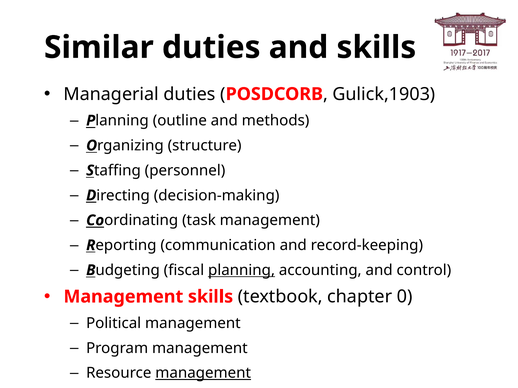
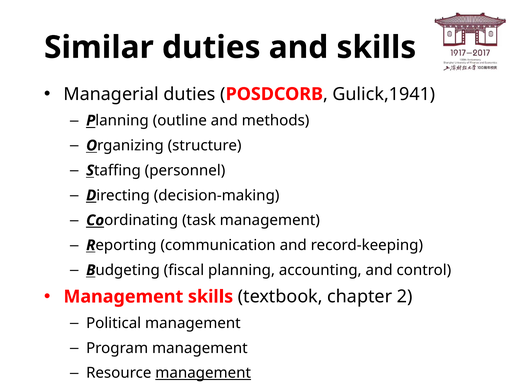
Gulick,1903: Gulick,1903 -> Gulick,1941 (384, 94)
planning underline: present -> none (242, 271)
0: 0 -> 2 (405, 297)
